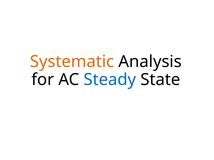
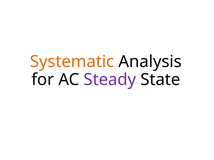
Steady colour: blue -> purple (110, 80)
